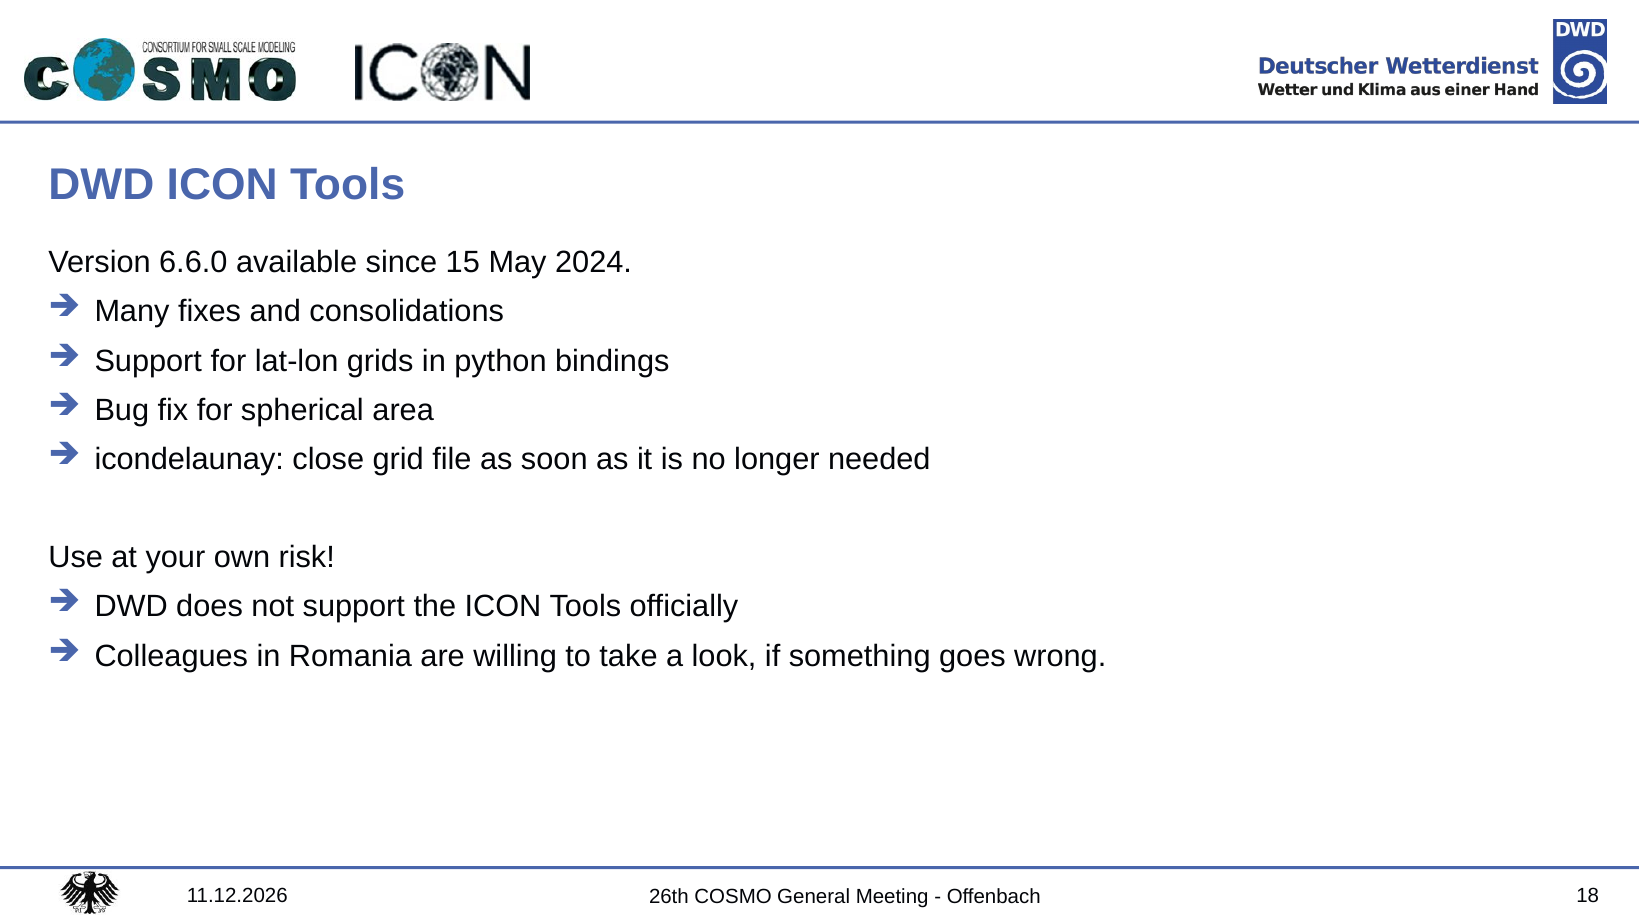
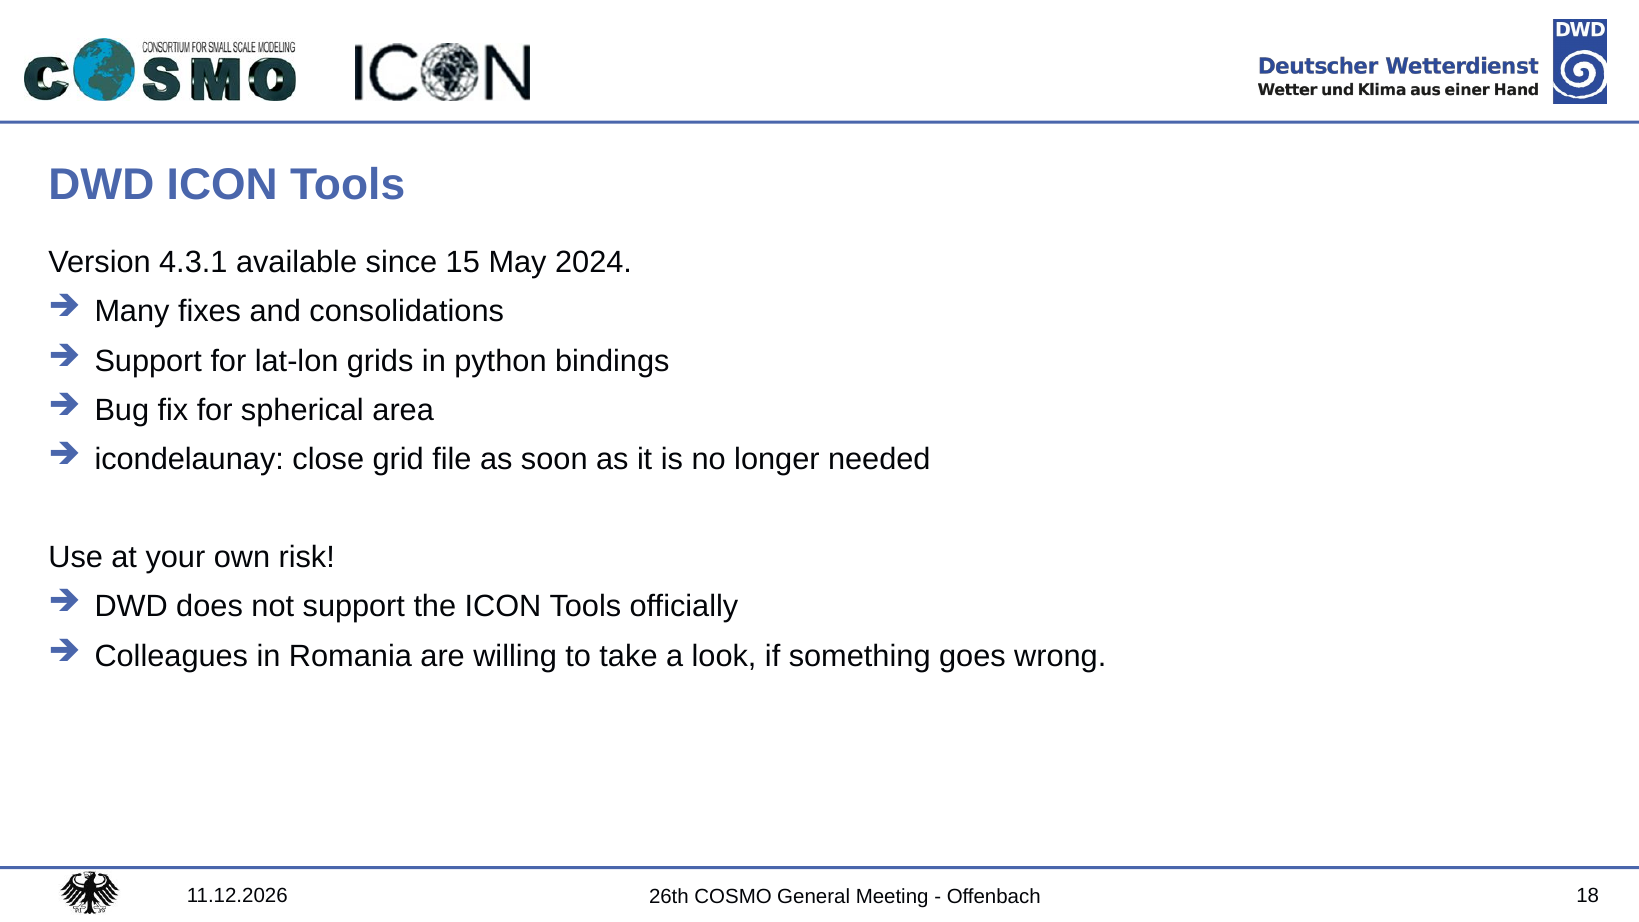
6.6.0: 6.6.0 -> 4.3.1 (193, 263)
